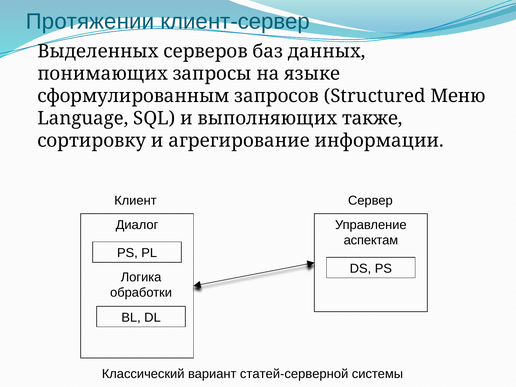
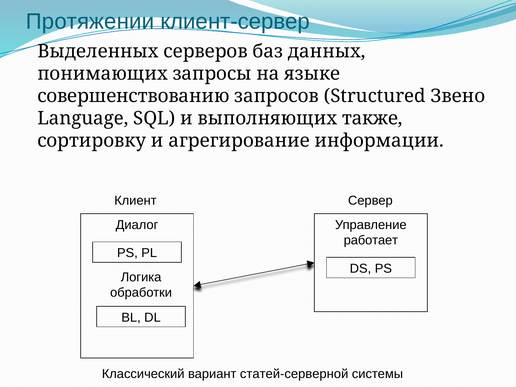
сформулированным: сформулированным -> совершенствованию (133, 96)
Меню: Меню -> Звено (458, 96)
аспектам: аспектам -> работает (371, 240)
